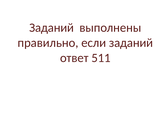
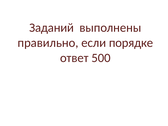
если заданий: заданий -> порядке (131, 43)
511: 511 -> 500 (101, 58)
